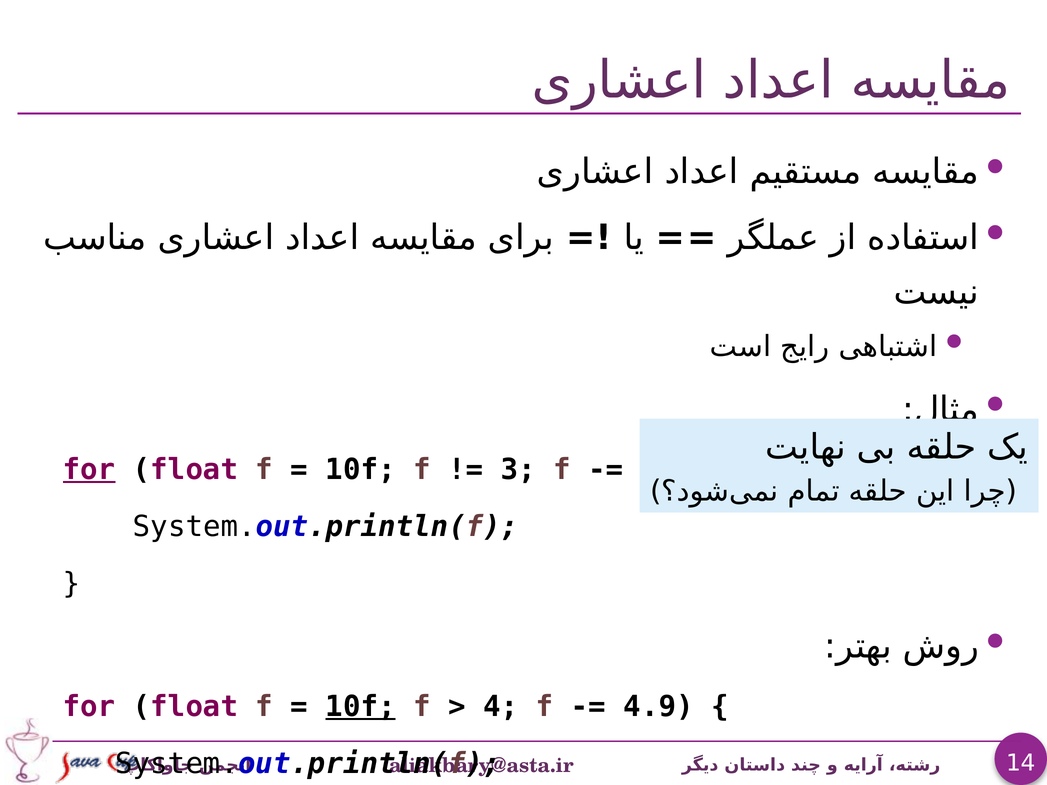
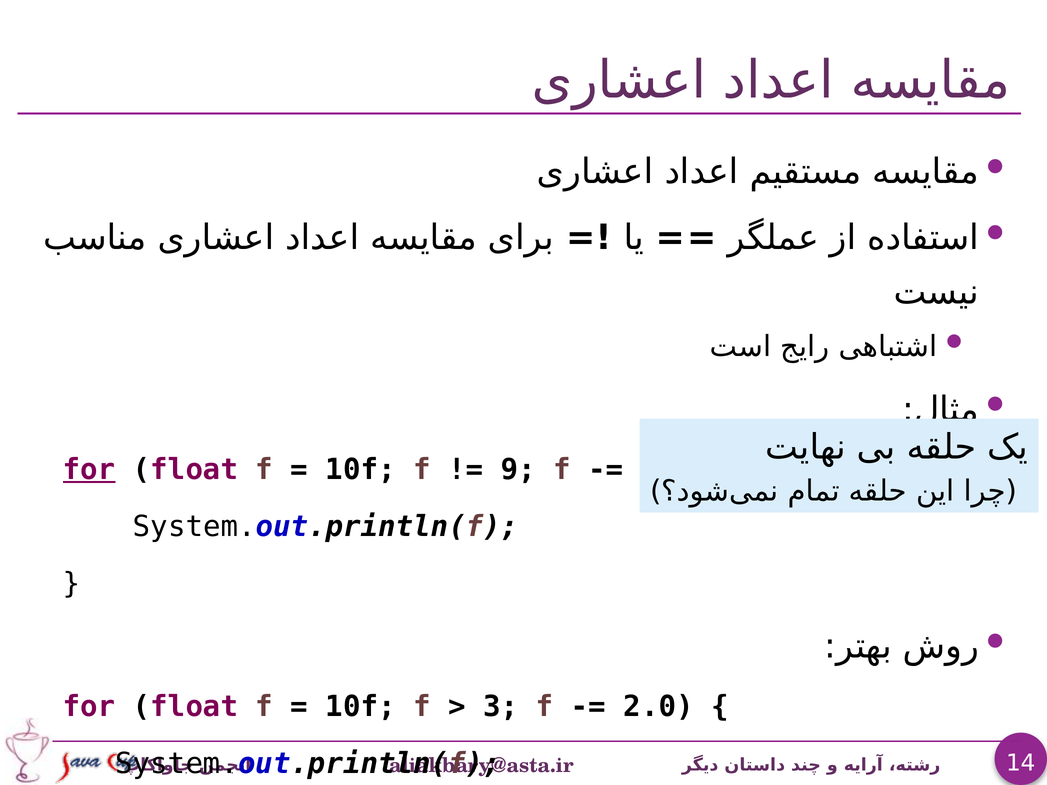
3: 3 -> 9 (518, 470)
10f underline: present -> none (361, 707)
4: 4 -> 3 (501, 707)
4.9: 4.9 -> 2.0 (659, 707)
